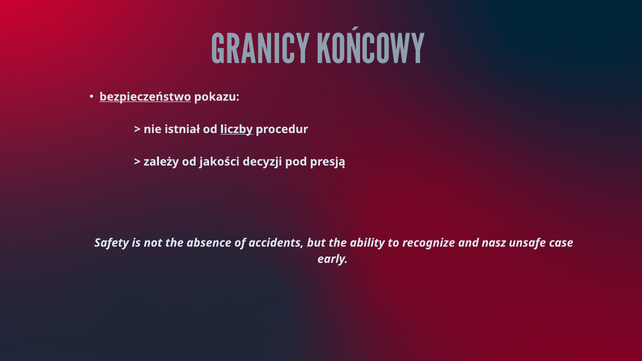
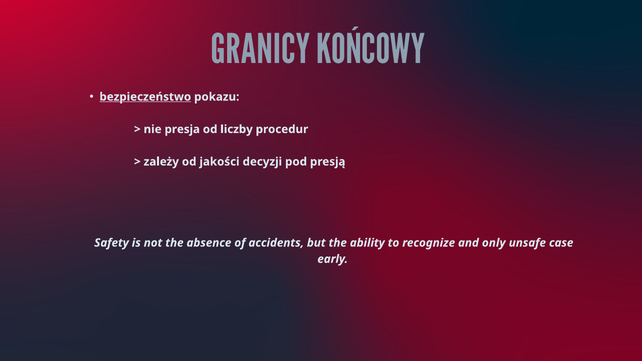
istniał: istniał -> presja (182, 129)
liczby underline: present -> none (237, 129)
nasz: nasz -> only (494, 243)
